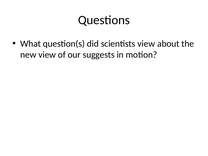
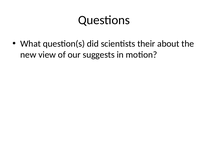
scientists view: view -> their (146, 44)
